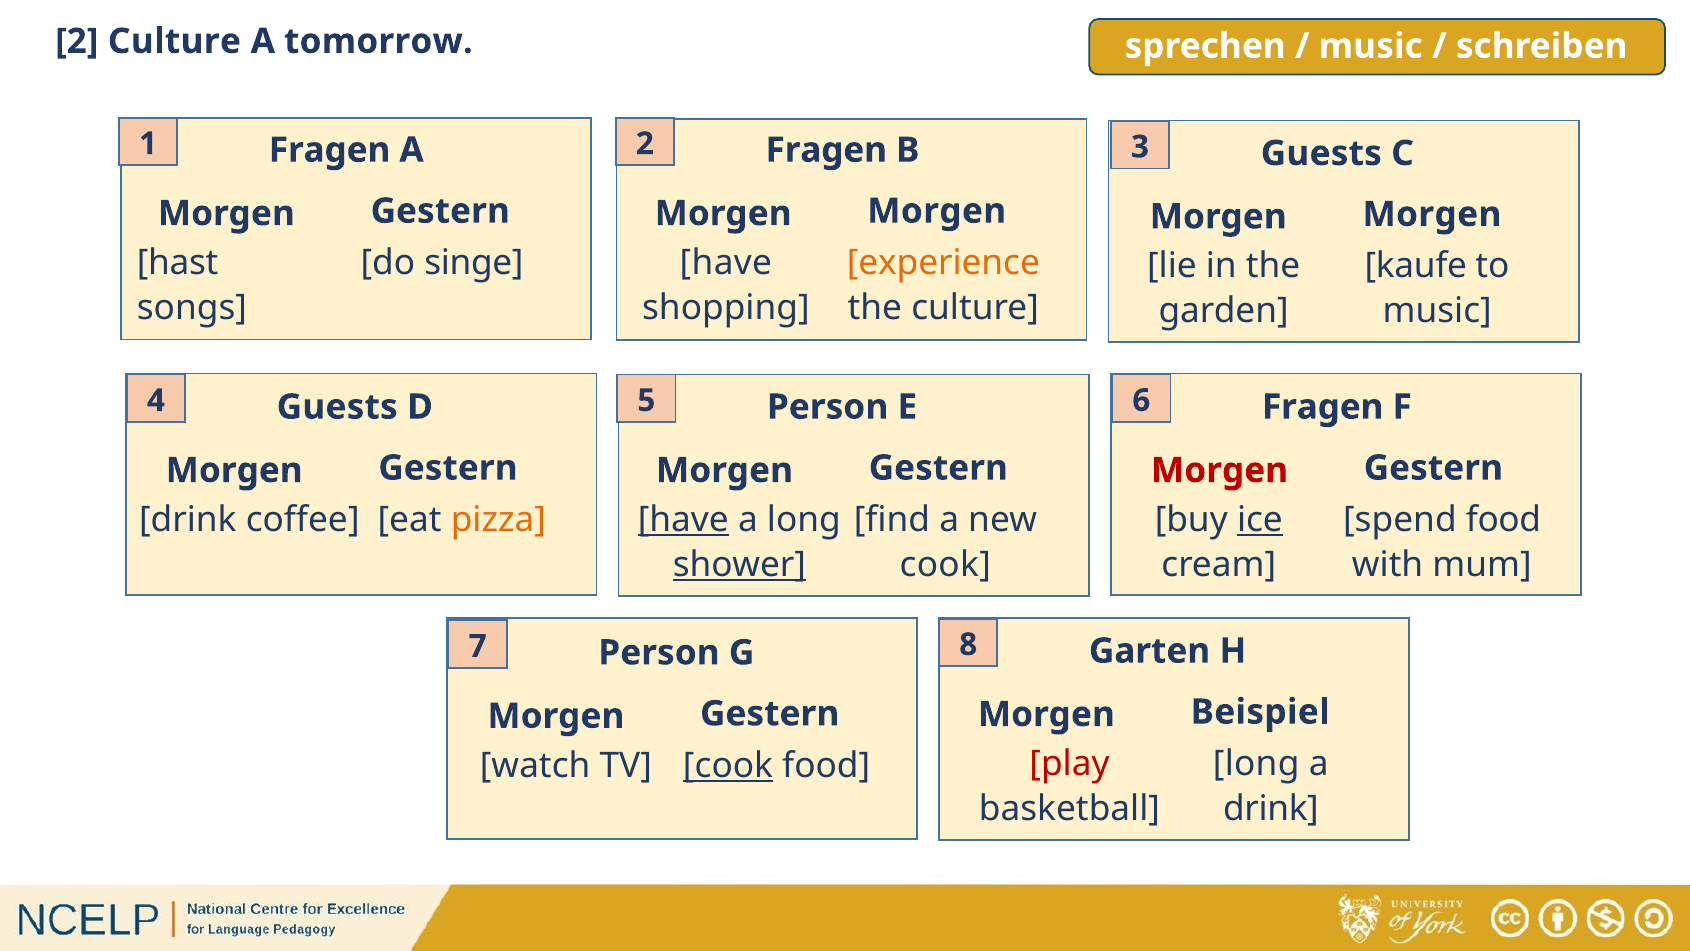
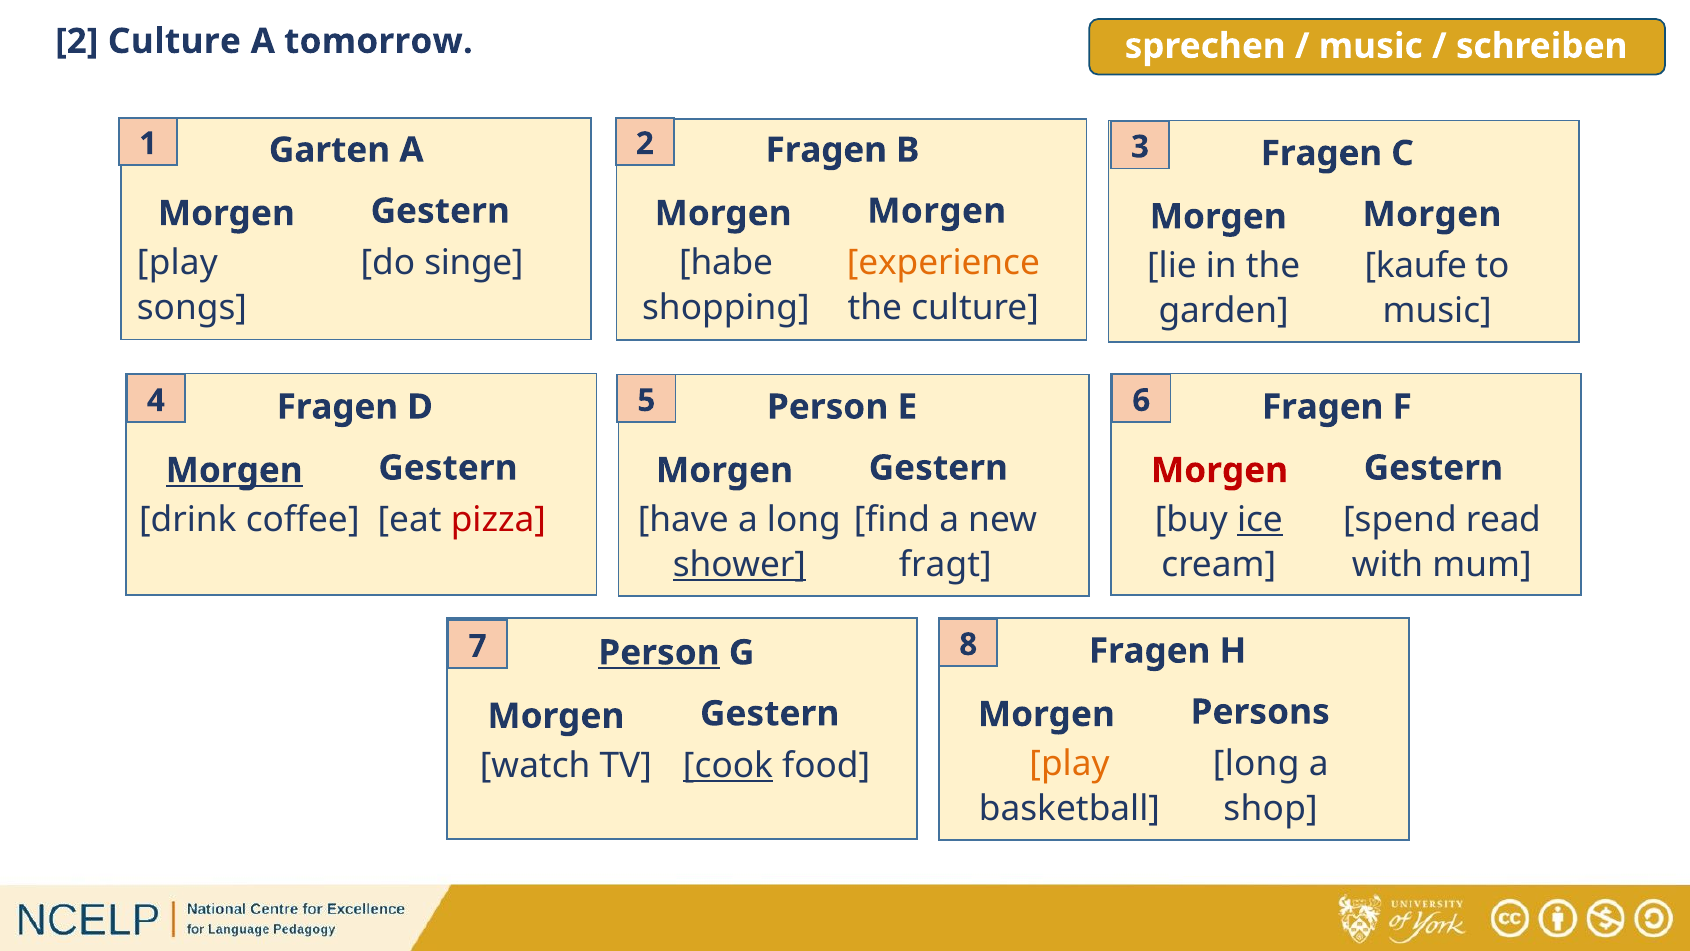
1 Fragen: Fragen -> Garten (330, 150)
3 Guests: Guests -> Fragen (1321, 153)
hast: hast -> play (177, 263)
have: have -> habe (726, 263)
4 Guests: Guests -> Fragen (337, 407)
Morgen underline: none -> present (234, 470)
pizza colour: orange -> red (498, 519)
have underline: present -> none (683, 519)
spend food: food -> read (1503, 519)
cook: cook -> fragt (945, 565)
8 Garten: Garten -> Fragen (1150, 651)
Person underline: none -> present (659, 653)
Beispiel: Beispiel -> Persons (1260, 712)
play colour: red -> orange (1069, 763)
drink: drink -> shop (1271, 809)
